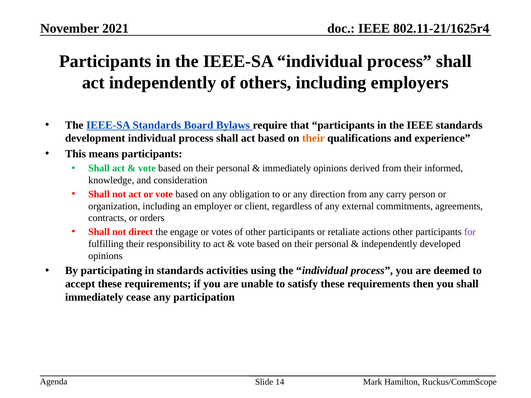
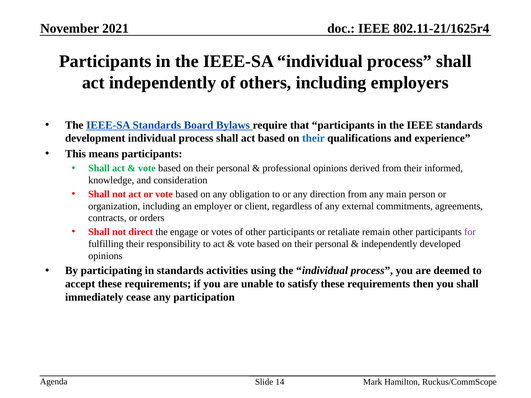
their colour: orange -> blue (313, 138)
immediately: immediately -> professional (287, 168)
carry: carry -> main (396, 194)
actions: actions -> remain (376, 232)
